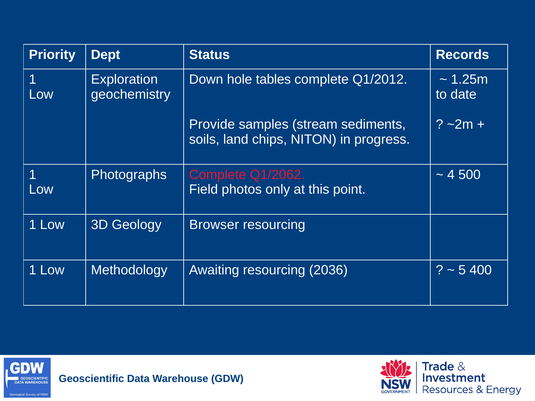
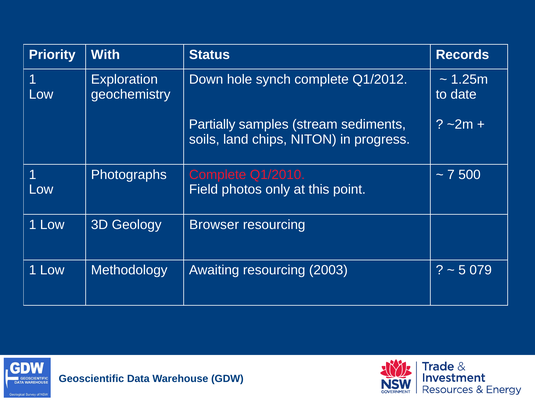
Dept: Dept -> With (105, 55)
tables: tables -> synch (273, 79)
Provide: Provide -> Partially (212, 124)
Q1/2062: Q1/2062 -> Q1/2010 (277, 175)
4: 4 -> 7 (451, 175)
2036: 2036 -> 2003 (328, 270)
400: 400 -> 079 (481, 270)
